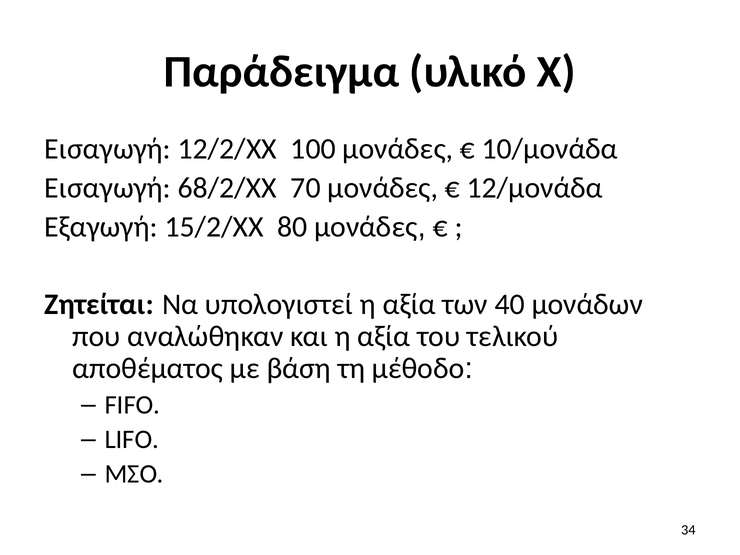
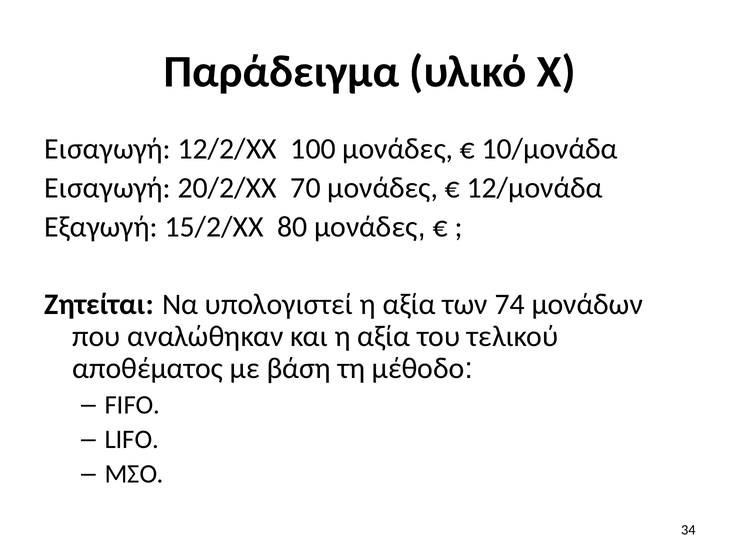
68/2/ΧΧ: 68/2/ΧΧ -> 20/2/ΧΧ (227, 188)
40: 40 -> 74 (510, 304)
